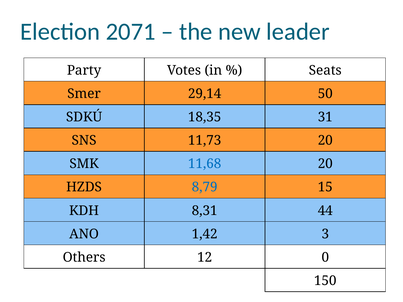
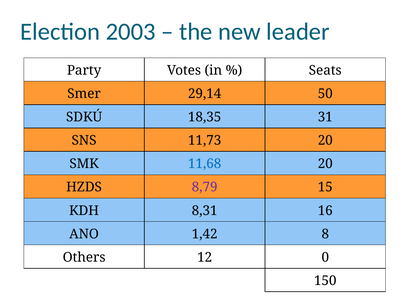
2071: 2071 -> 2003 (131, 32)
8,79 colour: blue -> purple (205, 187)
44: 44 -> 16 (325, 211)
3: 3 -> 8 (325, 234)
